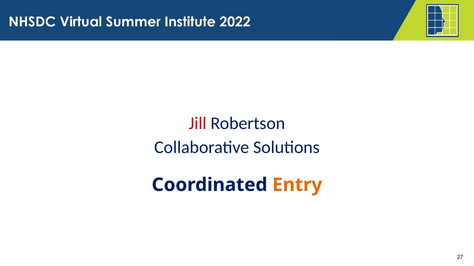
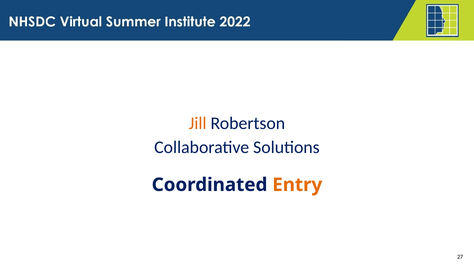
Jill colour: red -> orange (198, 124)
